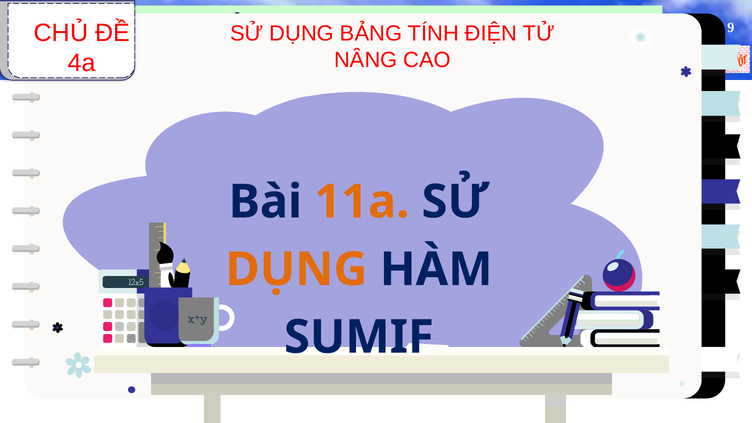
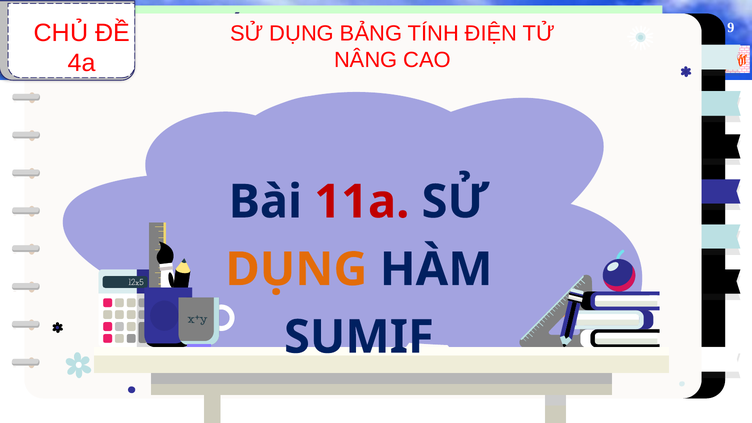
11a colour: orange -> red (362, 202)
